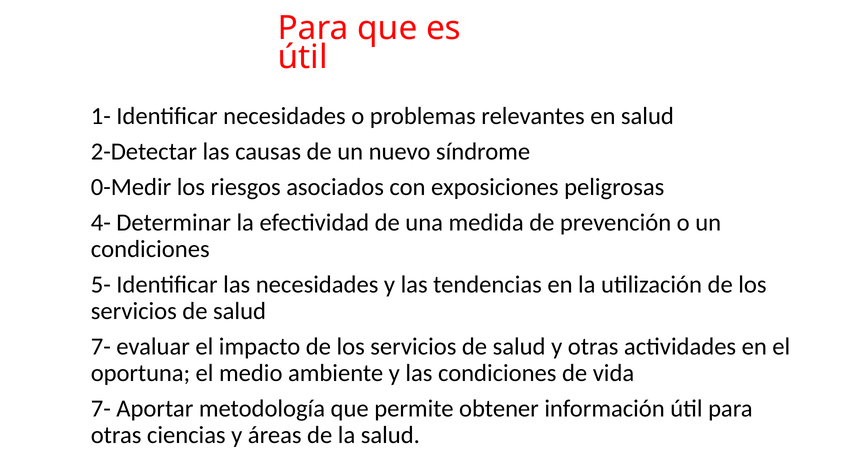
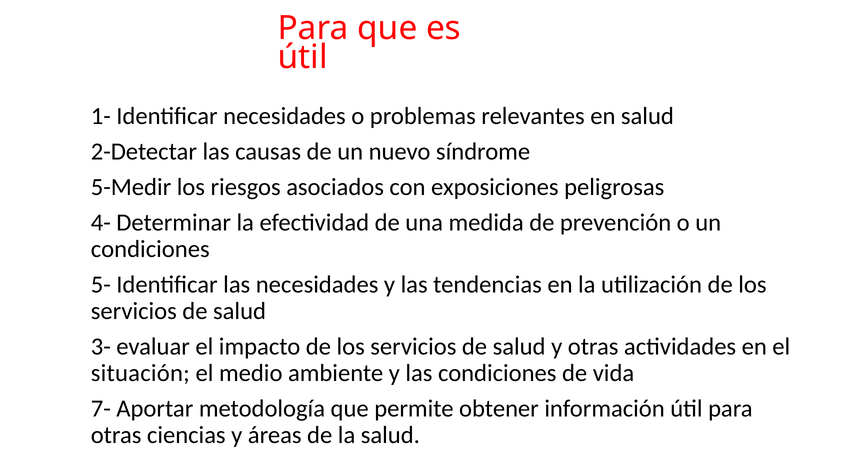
0-Medir: 0-Medir -> 5-Medir (131, 187)
7-: 7- -> 3- (101, 347)
oportuna: oportuna -> situación (140, 373)
